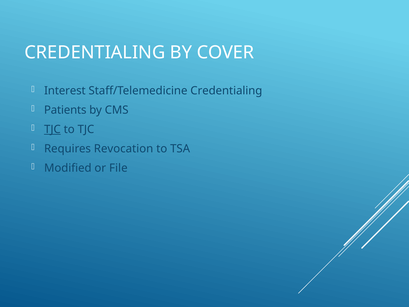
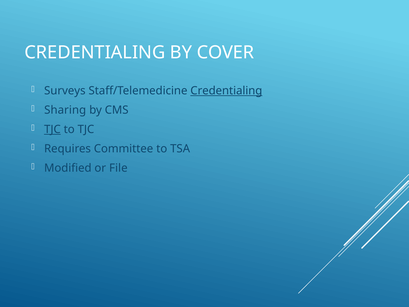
Interest: Interest -> Surveys (65, 91)
Credentialing underline: none -> present (226, 91)
Patients: Patients -> Sharing (65, 110)
Revocation: Revocation -> Committee (124, 149)
